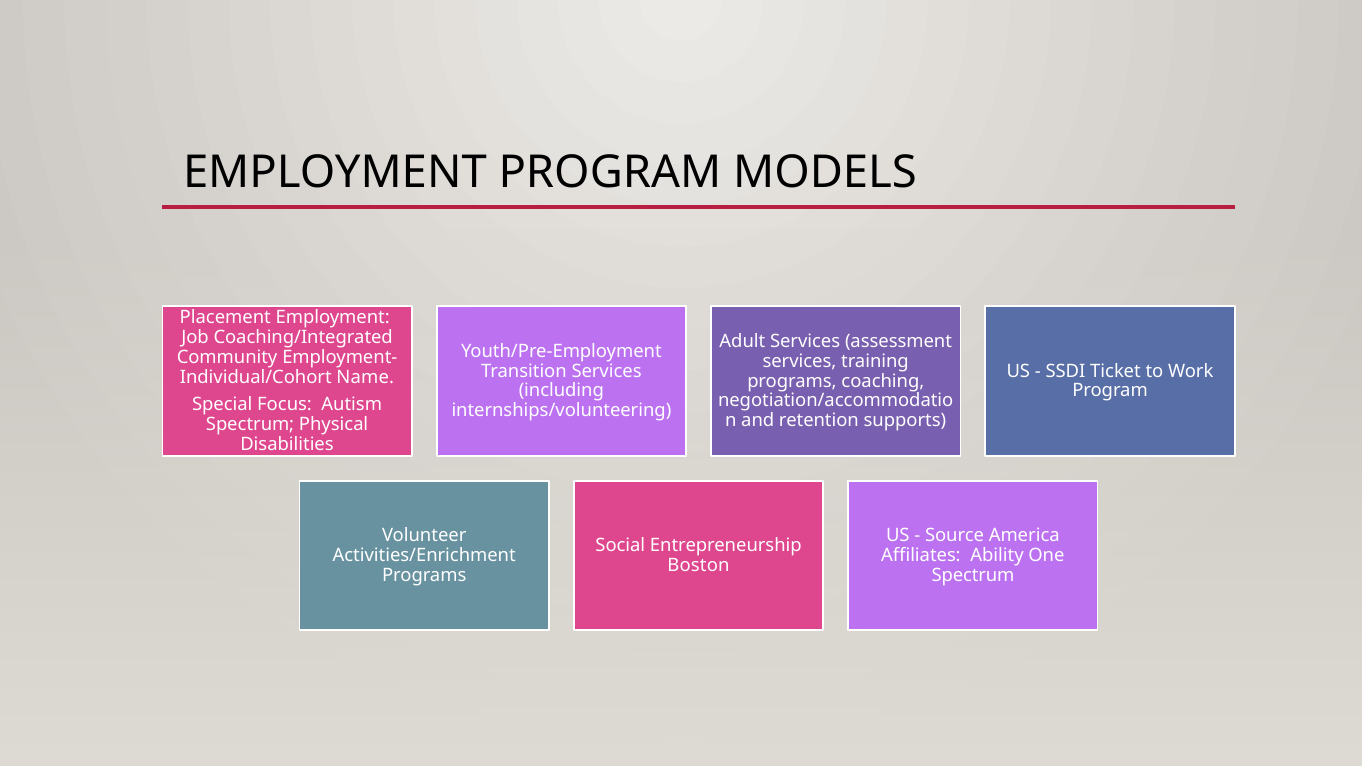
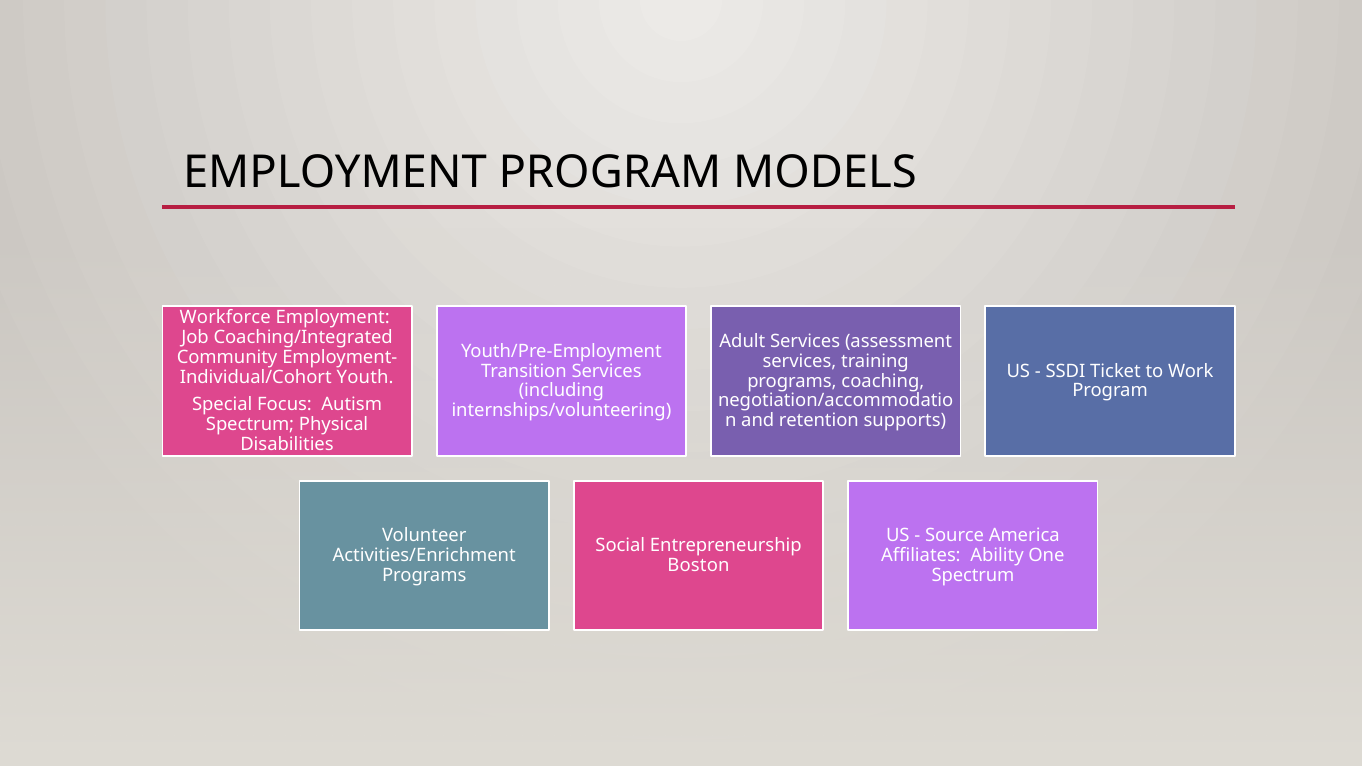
Placement: Placement -> Workforce (225, 318)
Name: Name -> Youth (365, 378)
